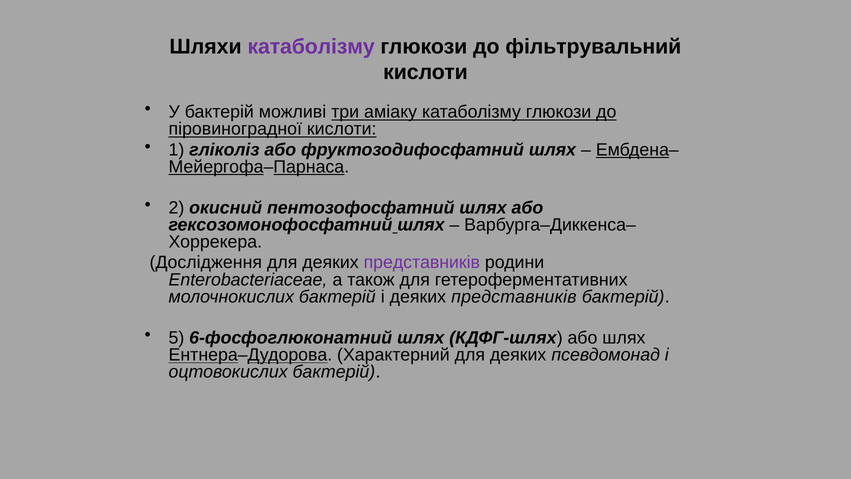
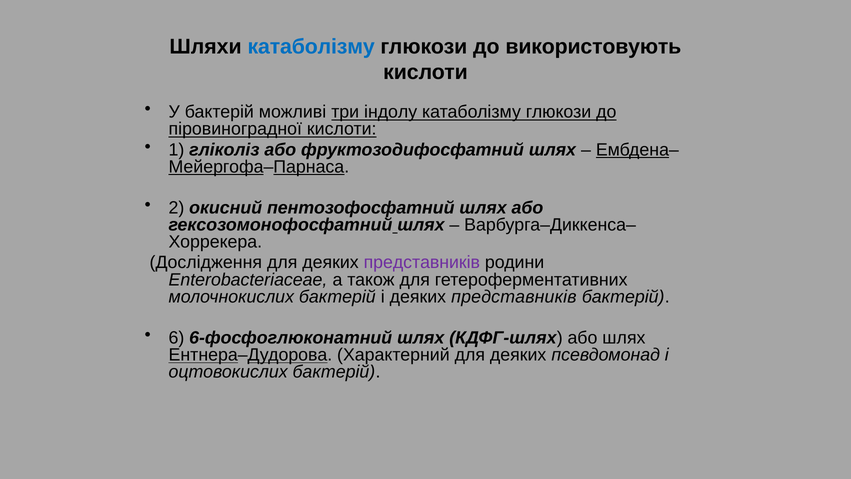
катаболізму colour: purple -> blue (311, 47)
фільтрувальний: фільтрувальний -> використовують (593, 47)
аміаку: аміаку -> індолу (391, 112)
5: 5 -> 6 (176, 338)
